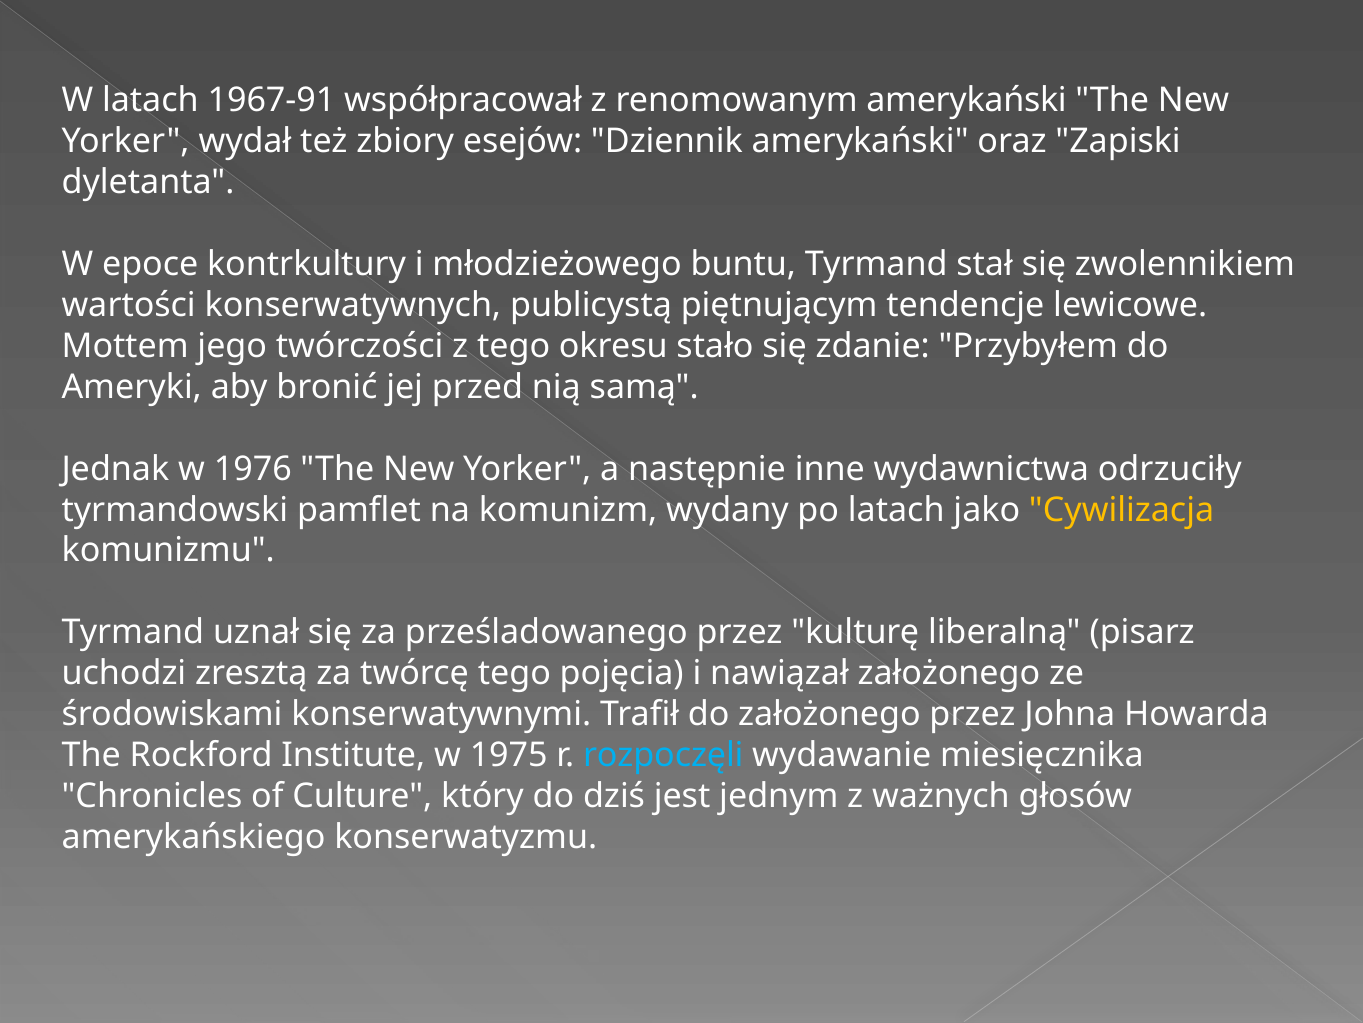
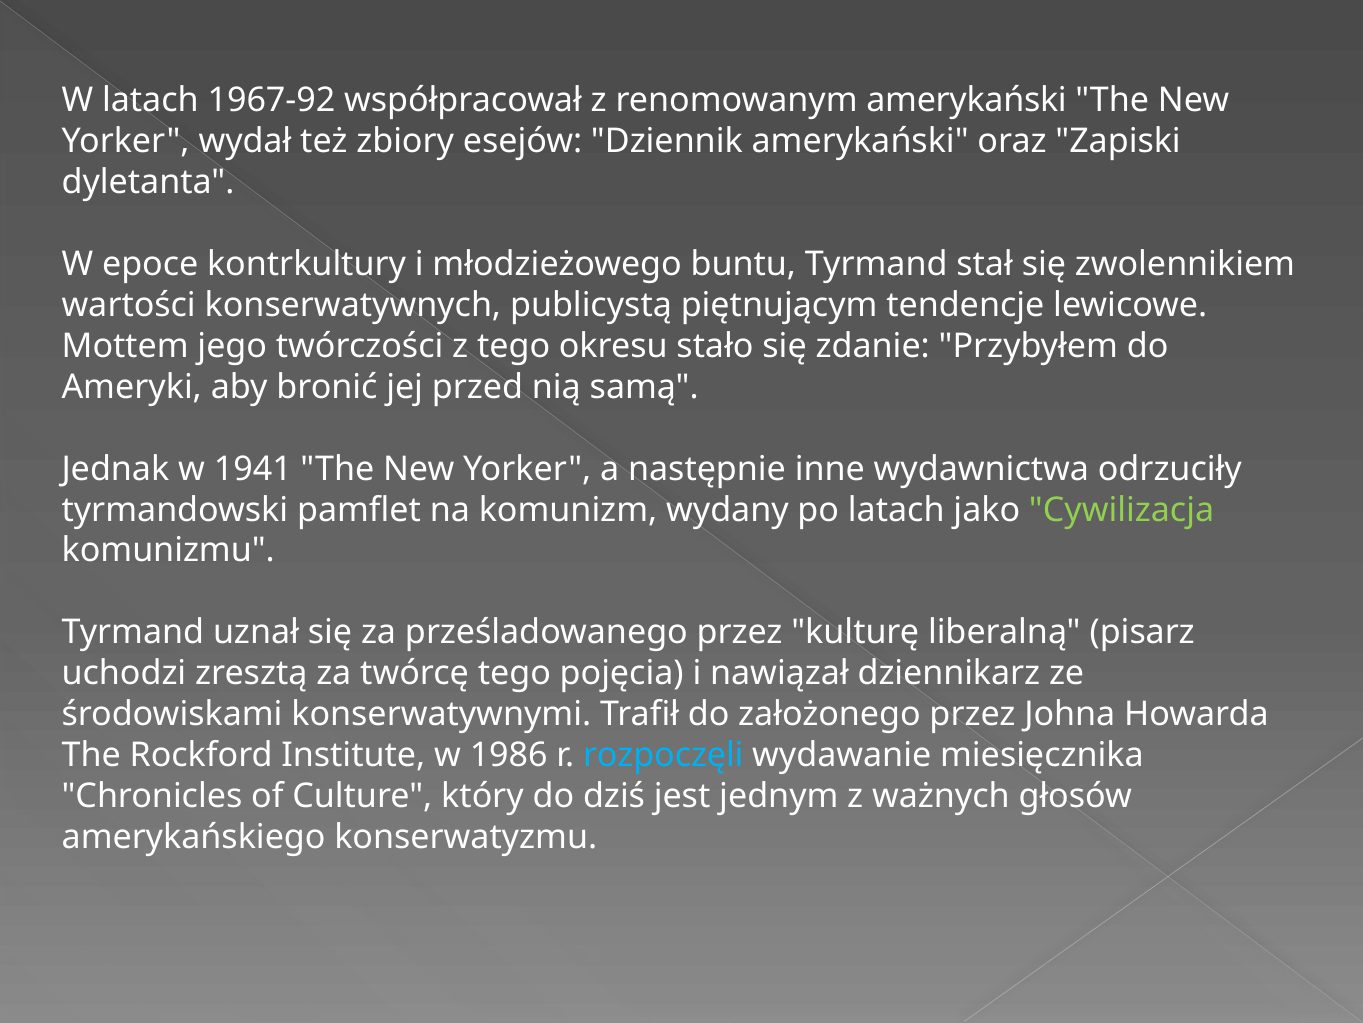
1967-91: 1967-91 -> 1967-92 (271, 101)
1976: 1976 -> 1941 (253, 469)
Cywilizacja colour: yellow -> light green (1122, 509)
nawiązał założonego: założonego -> dziennikarz (949, 673)
1975: 1975 -> 1986 (509, 755)
